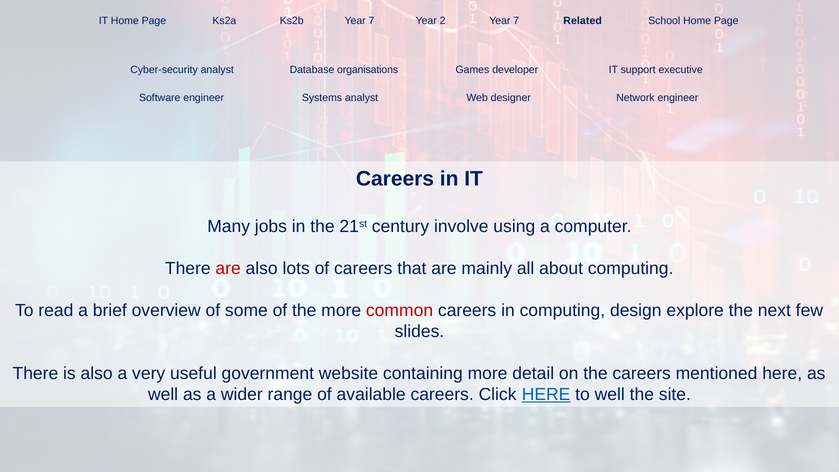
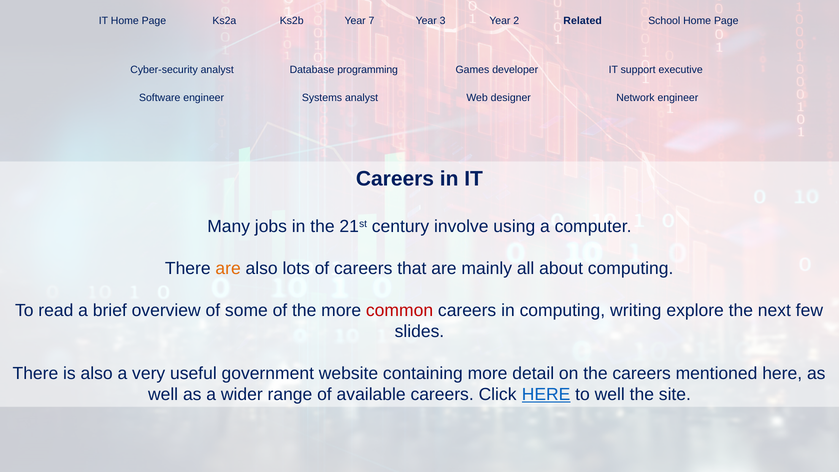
2: 2 -> 3 (443, 21)
7: 7 -> 2 (516, 21)
organisations: organisations -> programming (368, 70)
are colour: red -> orange (228, 269)
design: design -> writing (636, 310)
